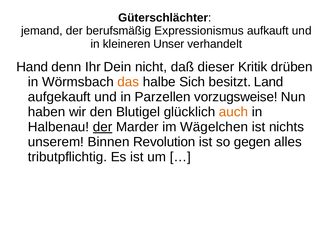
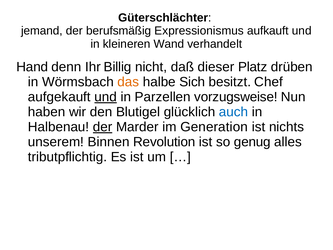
Unser: Unser -> Wand (169, 44)
Dein: Dein -> Billig (118, 67)
Kritik: Kritik -> Platz (253, 67)
Land: Land -> Chef (269, 82)
und underline: none -> present (106, 97)
auch colour: orange -> blue (234, 112)
Wägelchen: Wägelchen -> Generation (214, 127)
gegen: gegen -> genug (252, 142)
